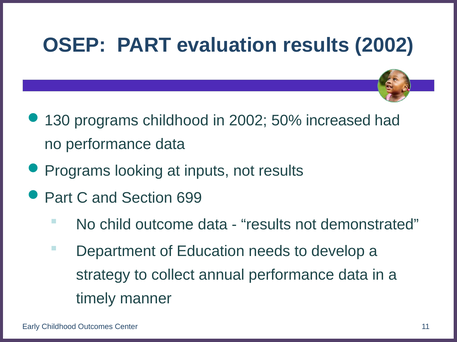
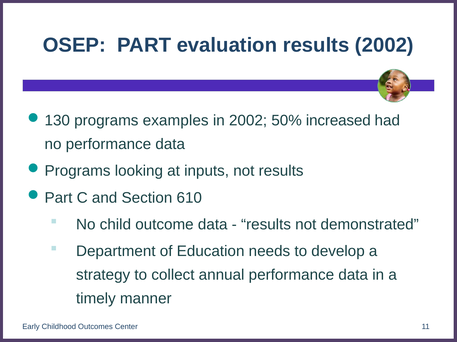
programs childhood: childhood -> examples (176, 121)
699: 699 -> 610 (189, 198)
